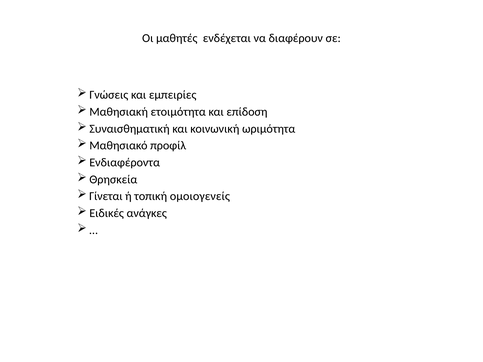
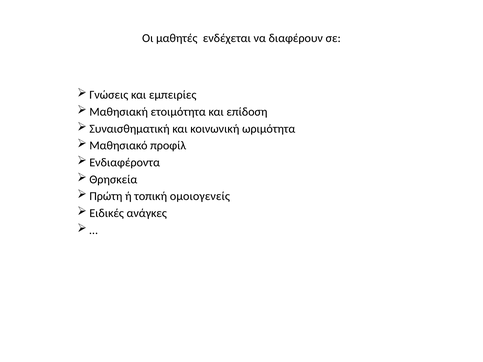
Γίνεται: Γίνεται -> Πρώτη (106, 196)
